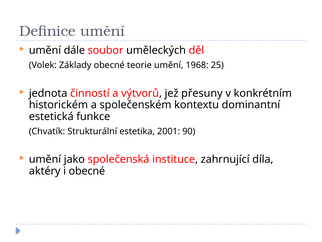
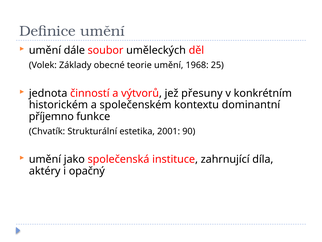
estetická: estetická -> příjemno (51, 116)
i obecné: obecné -> opačný (87, 171)
